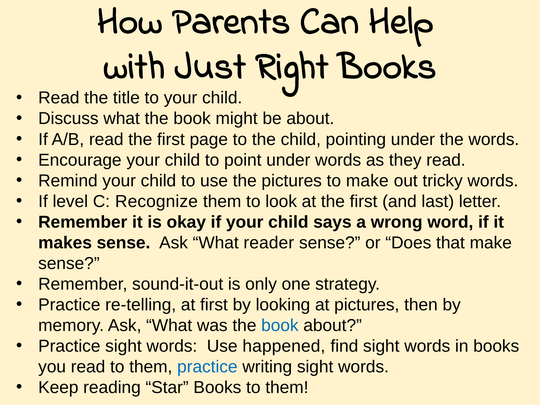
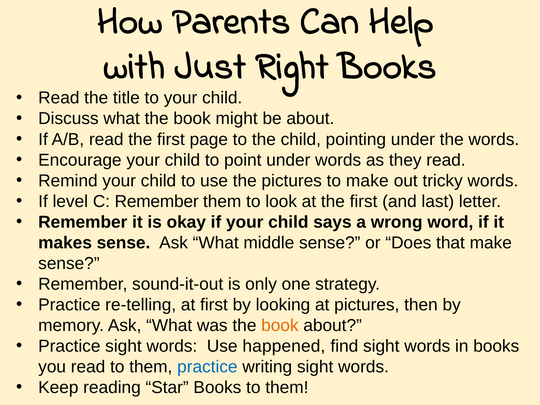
C Recognize: Recognize -> Remember (157, 201)
reader: reader -> middle (269, 243)
book colour: blue -> orange (280, 325)
